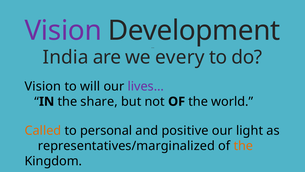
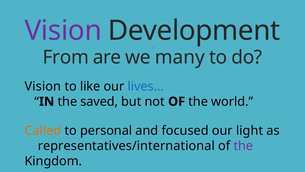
India: India -> From (66, 57)
every: every -> many (180, 57)
will: will -> like (90, 86)
lives… colour: purple -> blue (146, 86)
share: share -> saved (99, 101)
positive: positive -> focused (185, 130)
representatives/marginalized: representatives/marginalized -> representatives/international (126, 146)
the colour: orange -> purple (243, 146)
